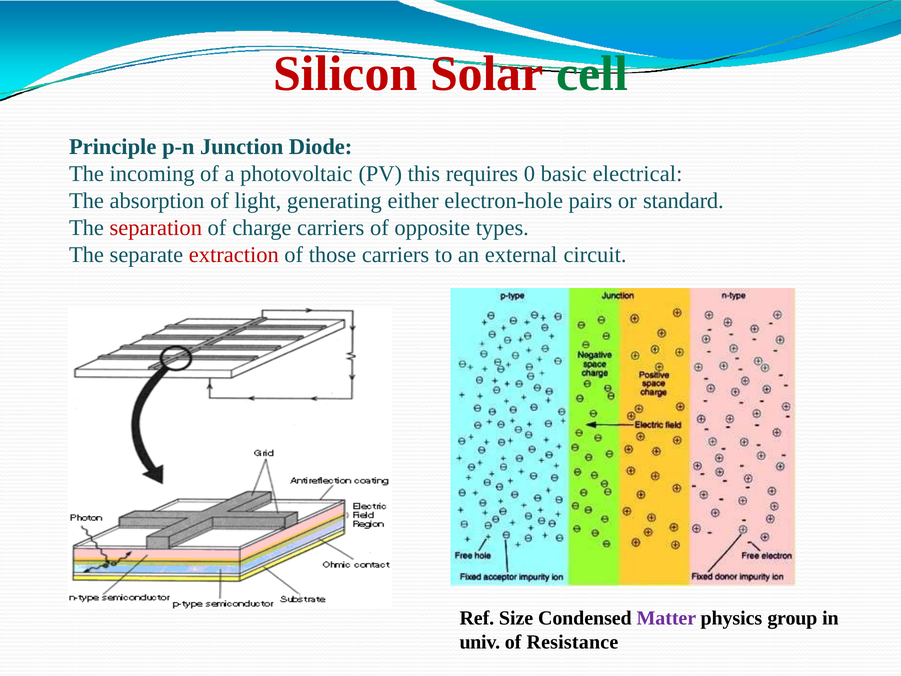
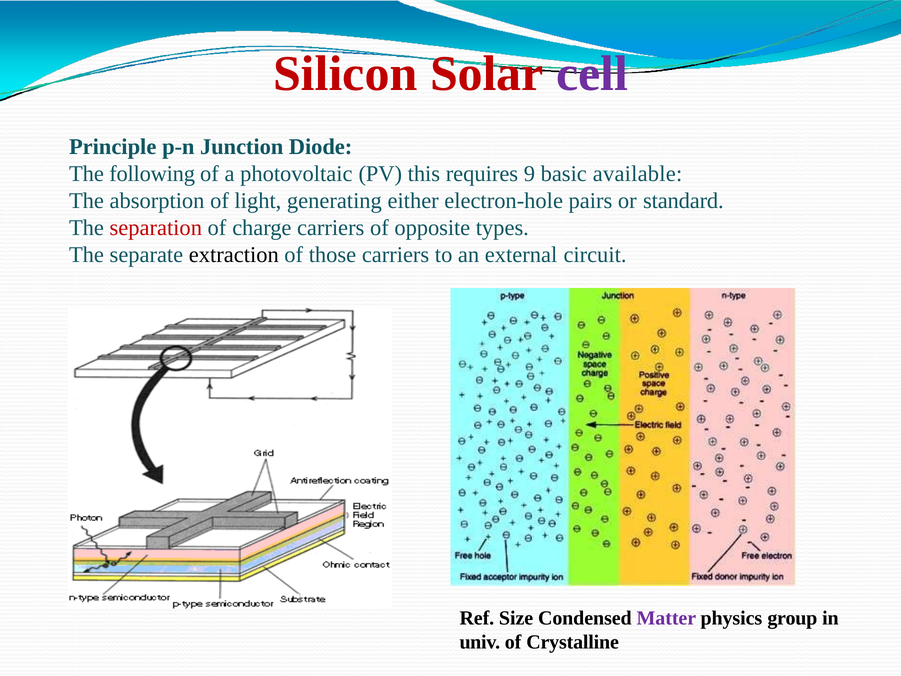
cell colour: green -> purple (592, 74)
incoming: incoming -> following (152, 174)
0: 0 -> 9 (529, 174)
electrical: electrical -> available (638, 174)
extraction colour: red -> black (234, 255)
Resistance: Resistance -> Crystalline (573, 642)
